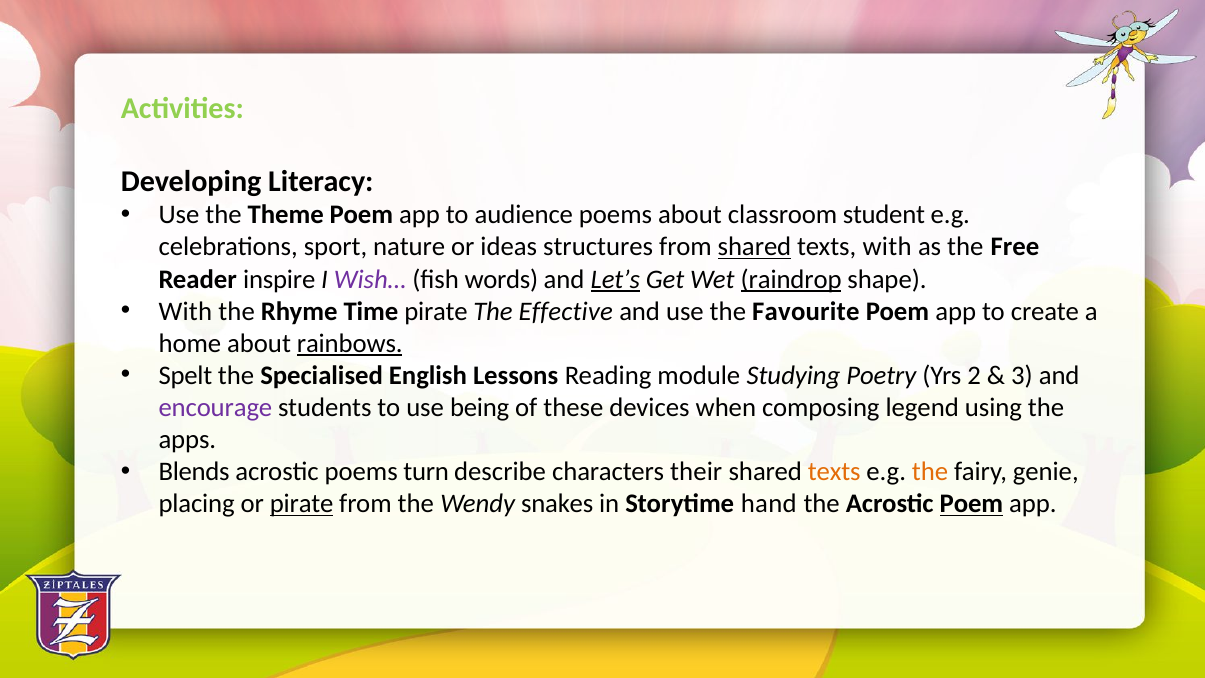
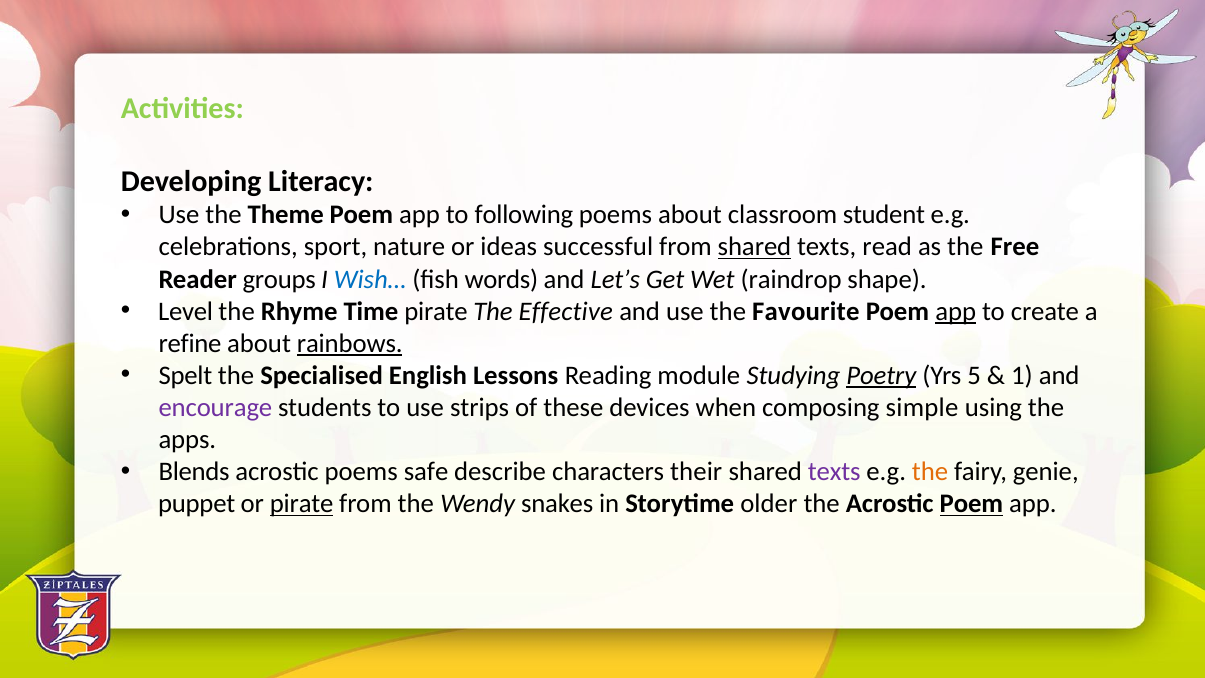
audience: audience -> following (524, 215)
structures: structures -> successful (598, 247)
texts with: with -> read (887, 247)
inspire: inspire -> groups (279, 279)
Wish… colour: purple -> blue (370, 279)
Let’s underline: present -> none (615, 279)
raindrop underline: present -> none (791, 279)
With: With -> Level (186, 311)
app underline: none -> present (956, 311)
home: home -> refine (190, 343)
Poetry underline: none -> present (881, 376)
2: 2 -> 5 (974, 376)
3: 3 -> 1 (1022, 376)
being: being -> strips (480, 408)
legend: legend -> simple (922, 408)
turn: turn -> safe (426, 472)
texts colour: orange -> purple (834, 472)
placing: placing -> puppet (197, 504)
hand: hand -> older (769, 504)
